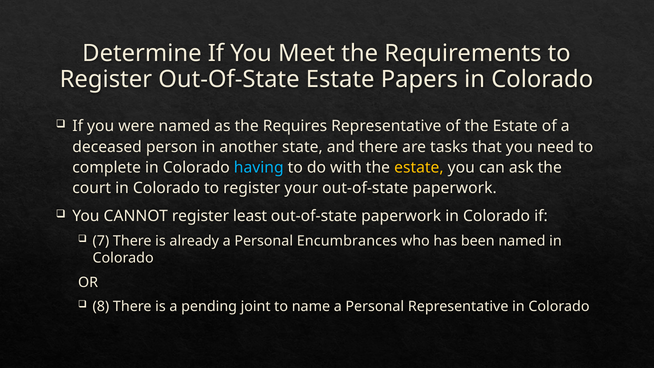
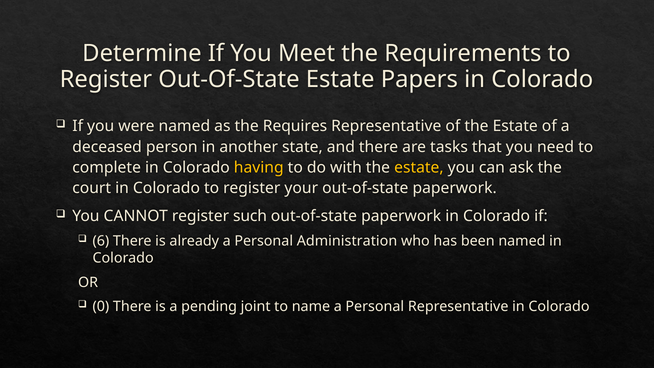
having colour: light blue -> yellow (259, 168)
least: least -> such (250, 216)
7: 7 -> 6 (101, 241)
Encumbrances: Encumbrances -> Administration (347, 241)
8: 8 -> 0 (101, 306)
